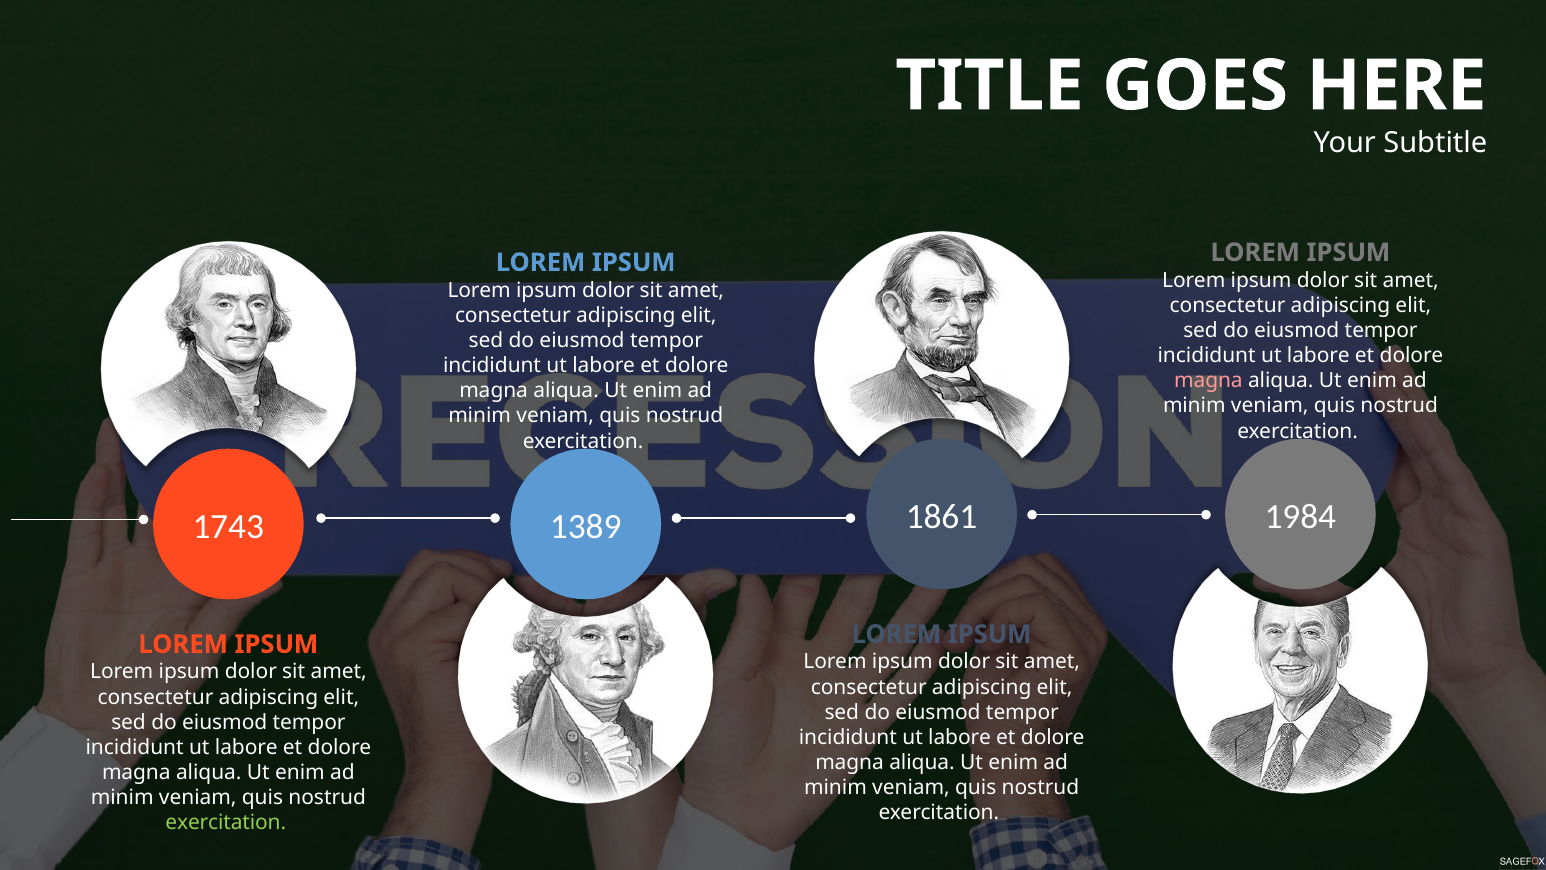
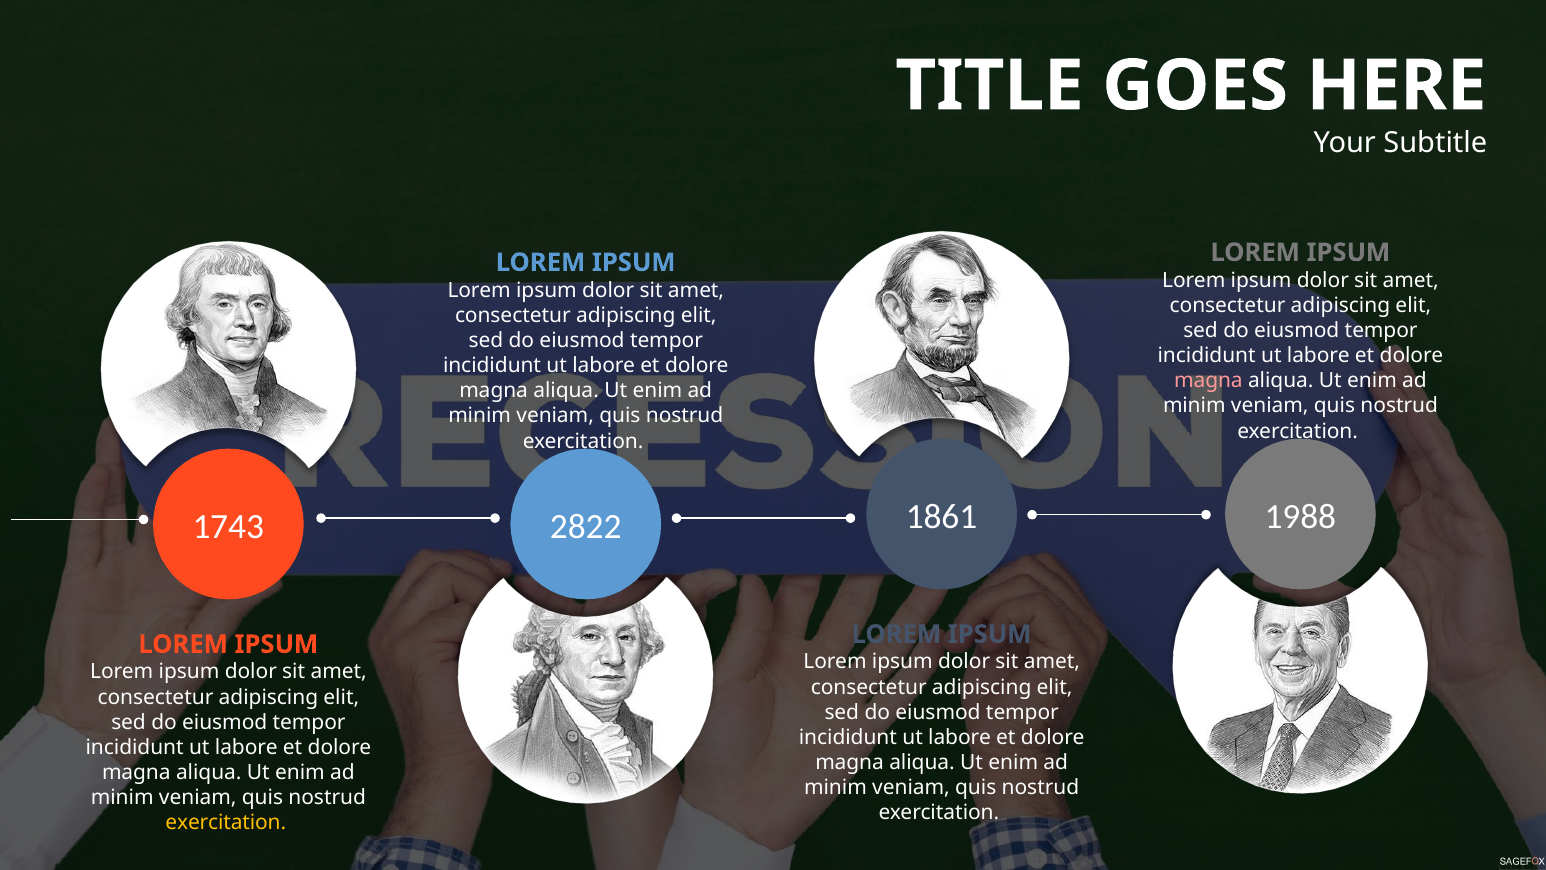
1984: 1984 -> 1988 (1300, 516)
1389: 1389 -> 2822 (586, 526)
exercitation colour: light green -> yellow (226, 823)
